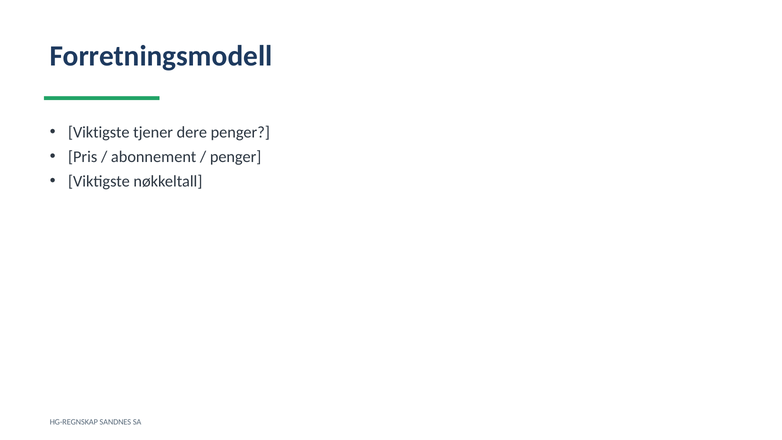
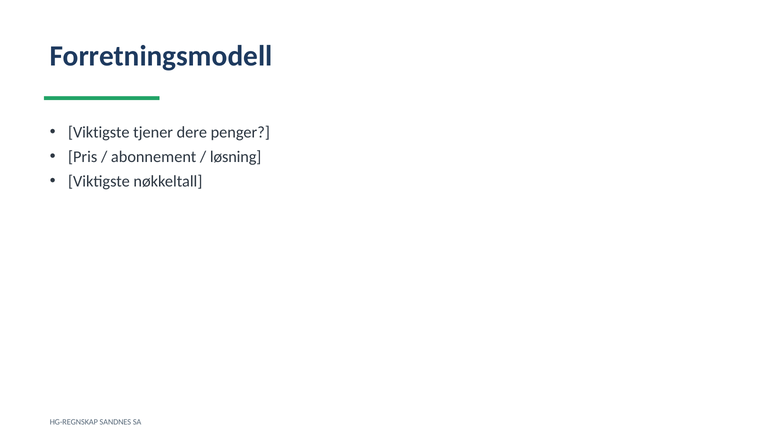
penger: penger -> løsning (236, 157)
